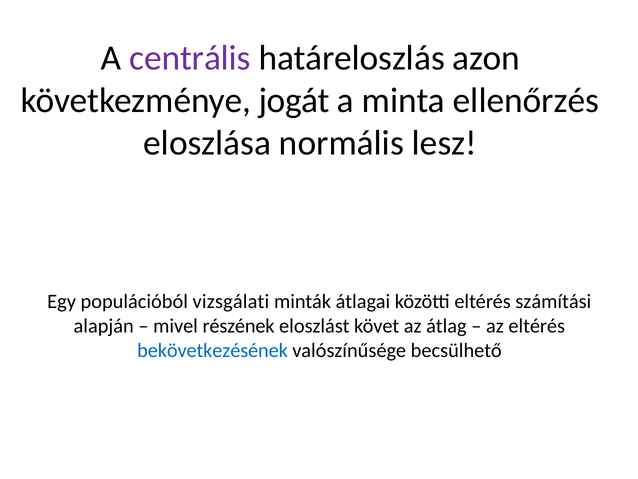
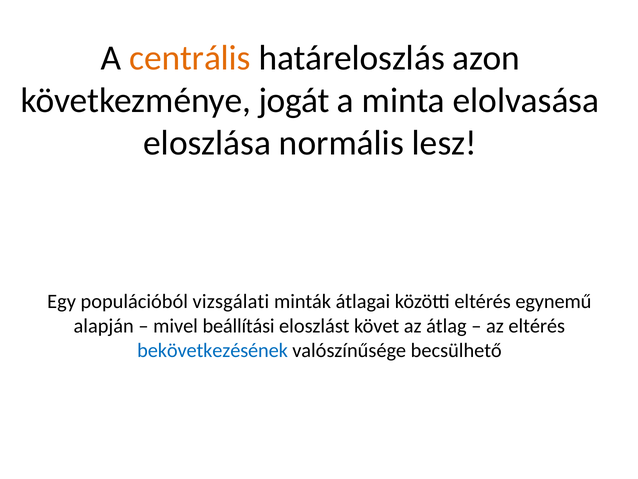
centrális colour: purple -> orange (190, 58)
ellenőrzés: ellenőrzés -> elolvasása (526, 100)
számítási: számítási -> egynemű (553, 301)
részének: részének -> beállítási (239, 326)
